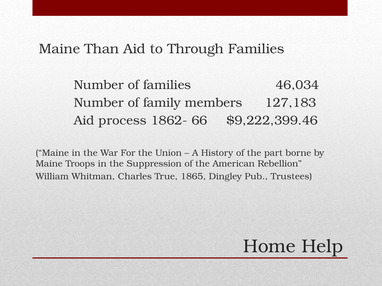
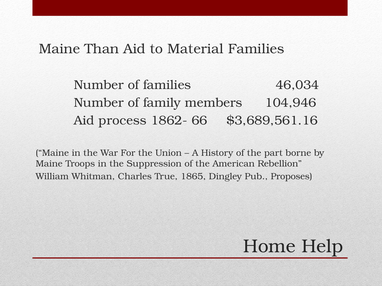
Through: Through -> Material (195, 49)
127,183: 127,183 -> 104,946 (291, 103)
$9,222,399.46: $9,222,399.46 -> $3,689,561.16 (272, 121)
Trustees: Trustees -> Proposes (291, 177)
